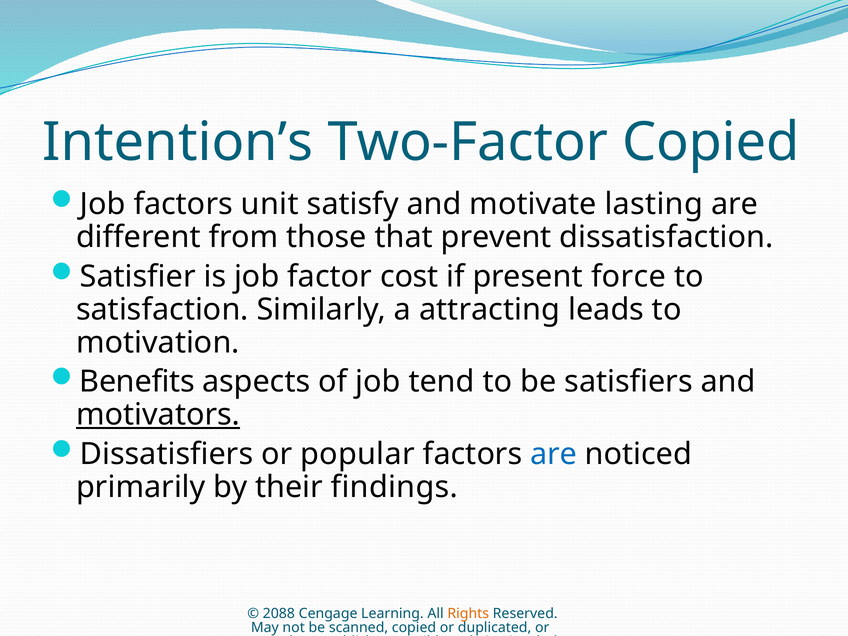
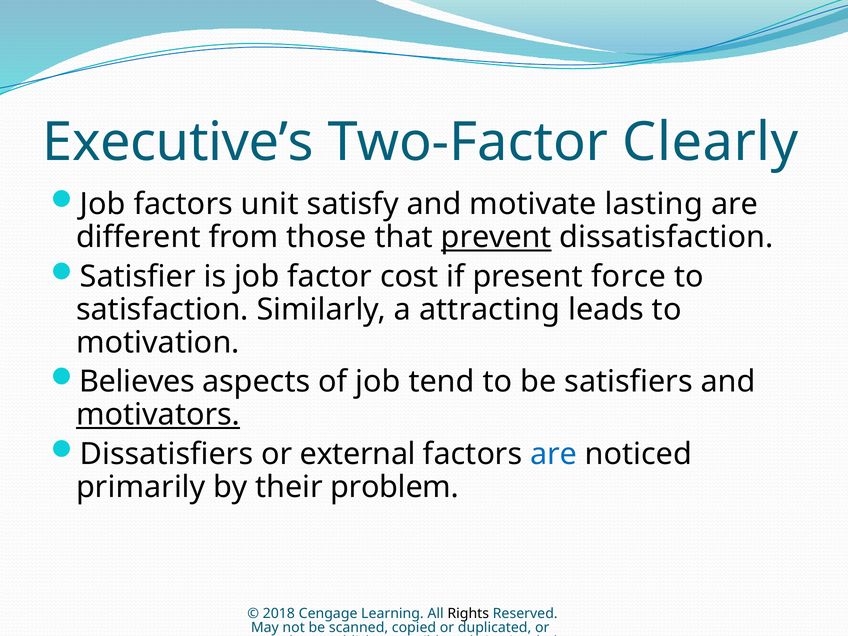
Intention’s: Intention’s -> Executive’s (178, 143)
Two-Factor Copied: Copied -> Clearly (710, 143)
prevent underline: none -> present (496, 237)
Benefits: Benefits -> Believes (137, 382)
popular: popular -> external (358, 454)
findings: findings -> problem (395, 487)
2088: 2088 -> 2018 (279, 614)
Rights colour: orange -> black (468, 614)
